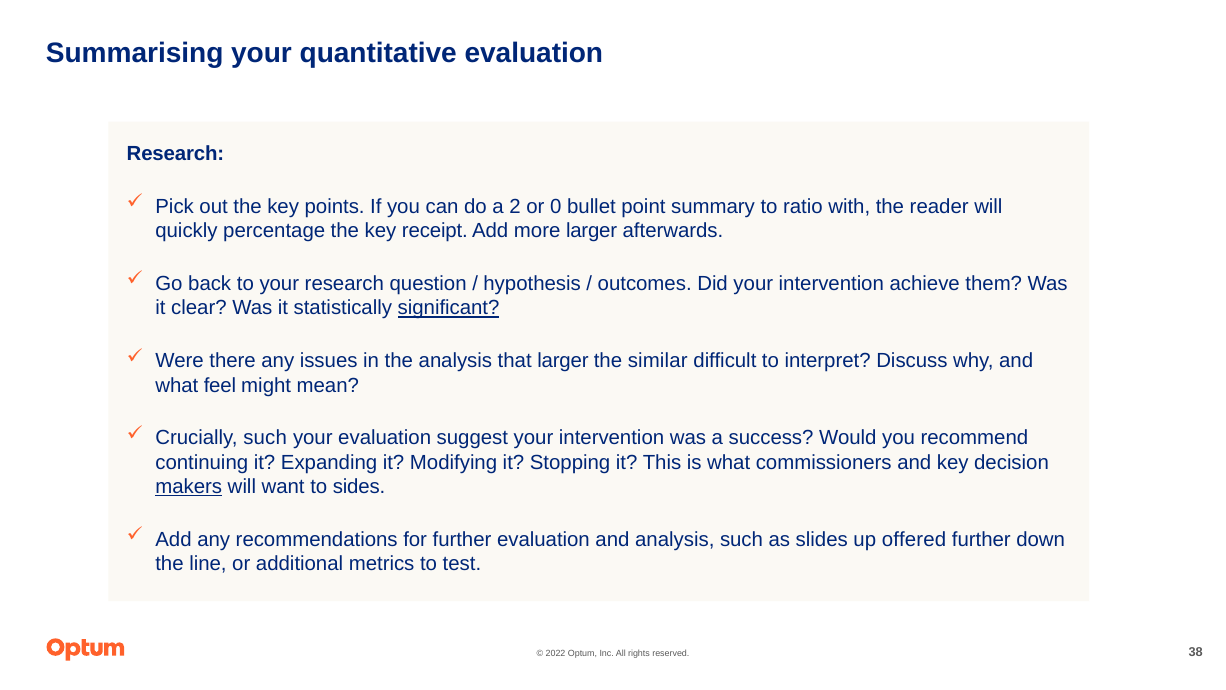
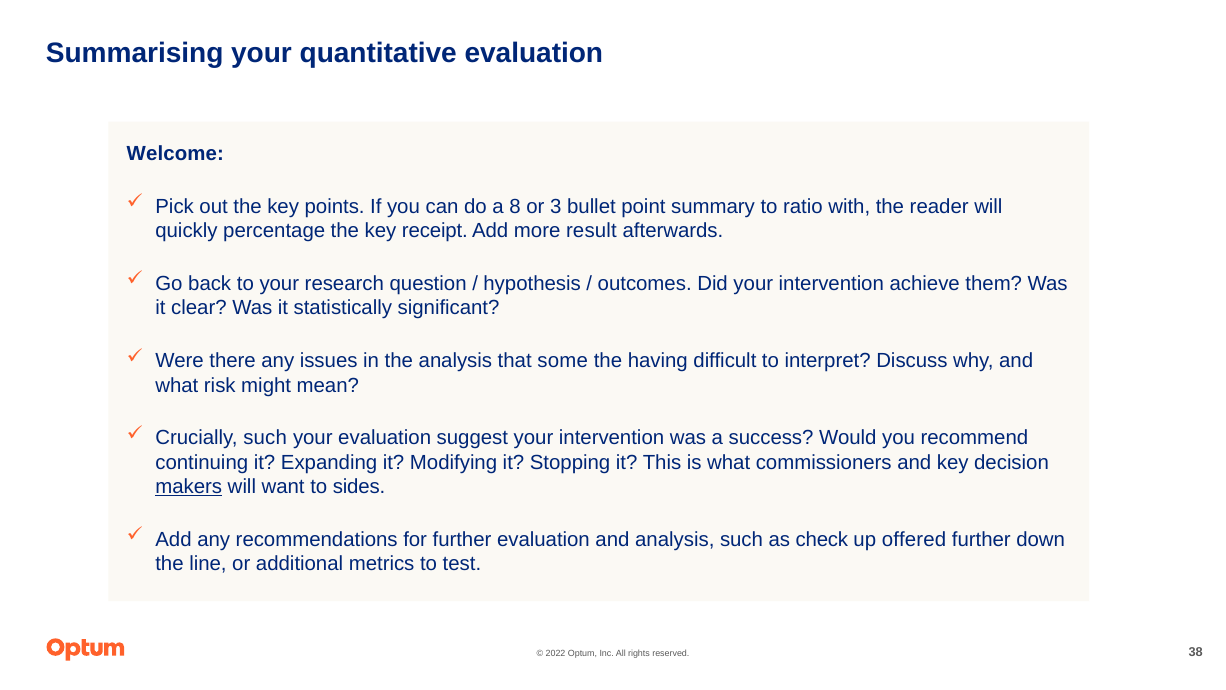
Research: Research -> Welcome (175, 154)
2: 2 -> 8 (515, 206)
0: 0 -> 3 (556, 206)
more larger: larger -> result (591, 231)
significant underline: present -> none (449, 308)
that larger: larger -> some (563, 361)
similar: similar -> having (658, 361)
feel: feel -> risk (220, 385)
slides: slides -> check (822, 539)
